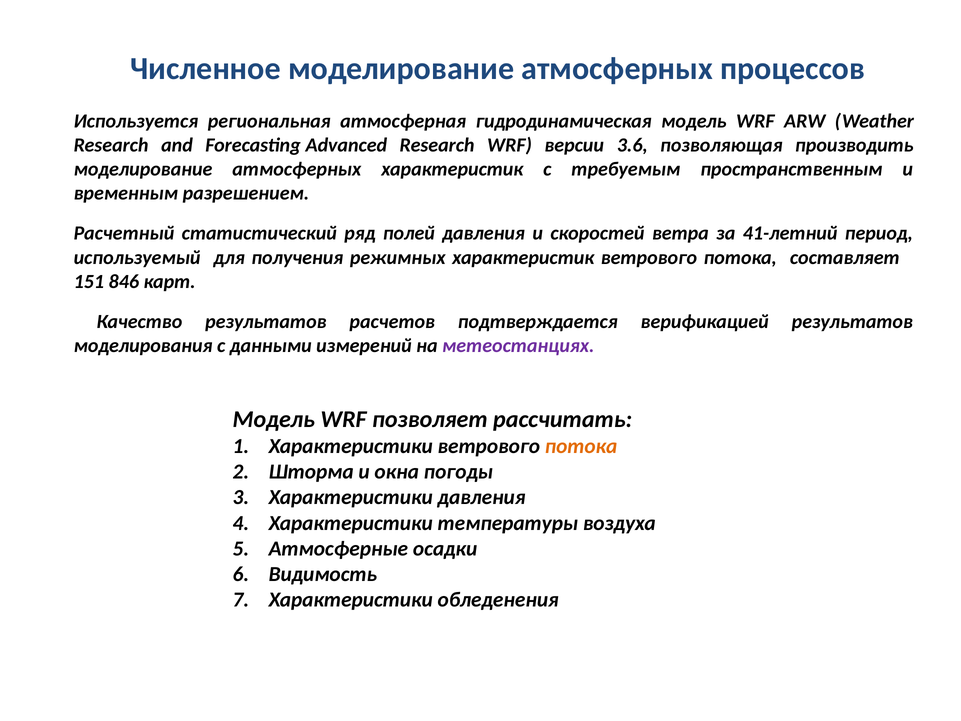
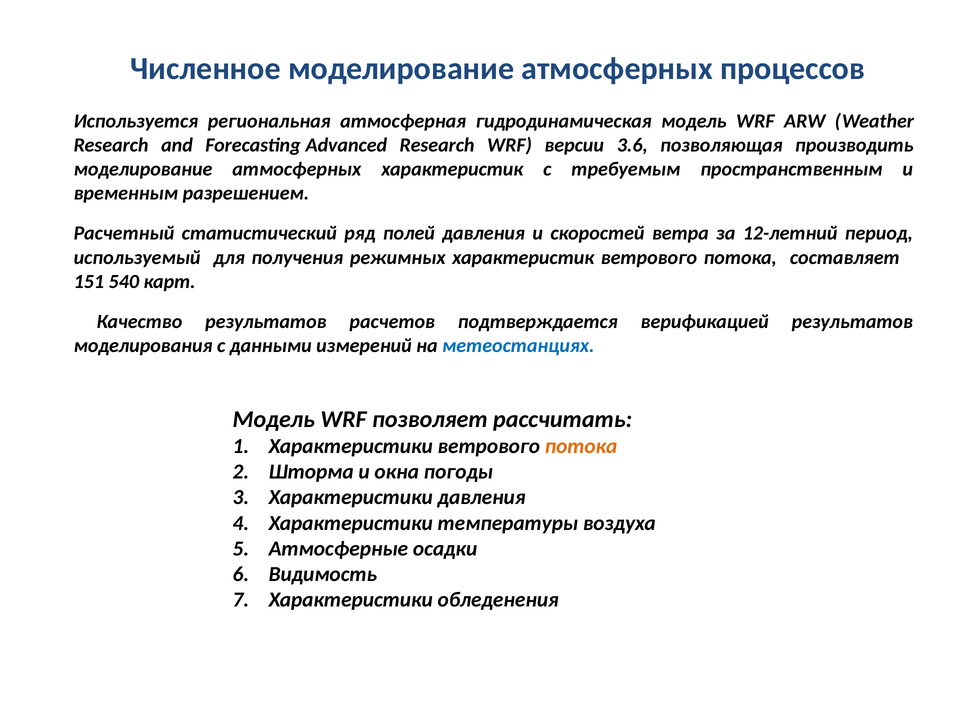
41-летний: 41-летний -> 12-летний (790, 233)
846: 846 -> 540 (124, 281)
метеостанциях colour: purple -> blue (518, 345)
